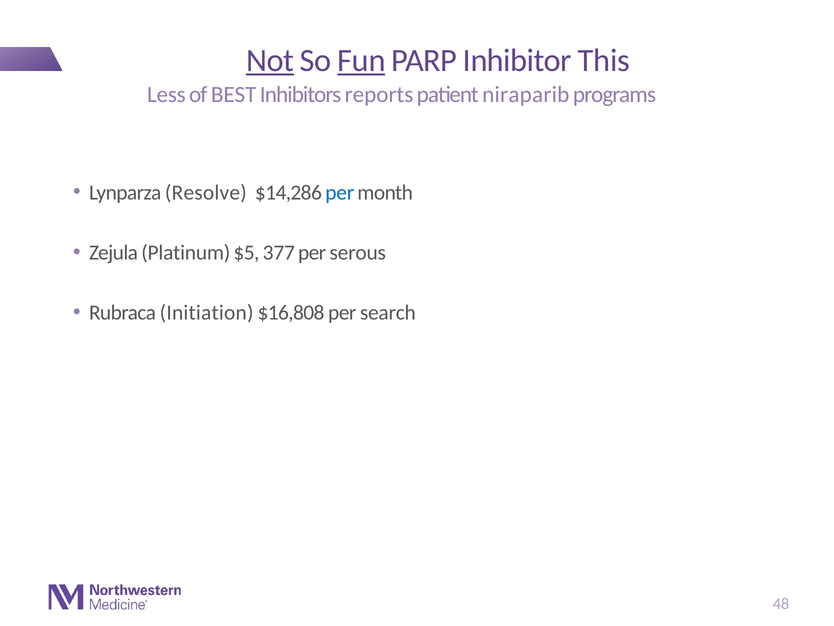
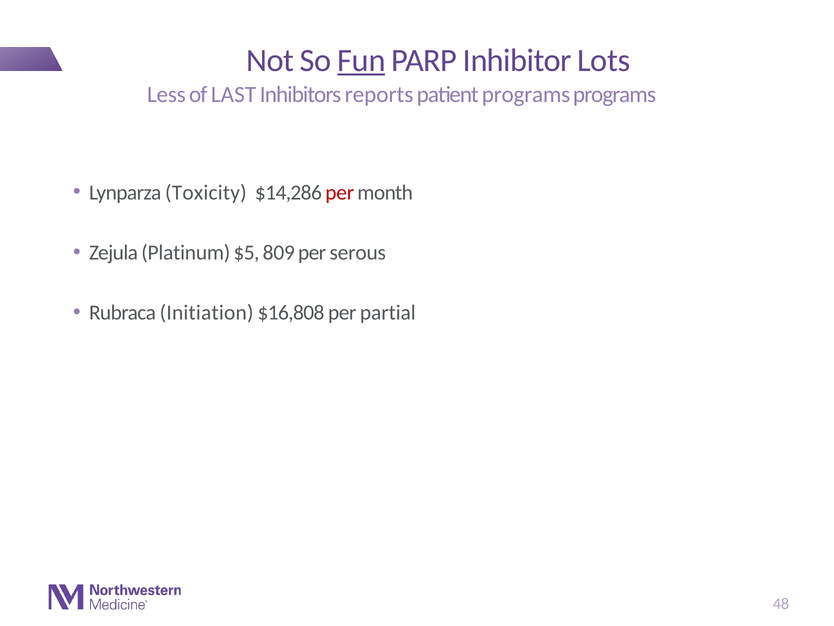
Not underline: present -> none (270, 60)
This: This -> Lots (604, 60)
BEST: BEST -> LAST (234, 95)
patient niraparib: niraparib -> programs (526, 95)
Resolve: Resolve -> Toxicity (206, 192)
per colour: blue -> red (340, 192)
377: 377 -> 809 (279, 252)
search: search -> partial (388, 313)
